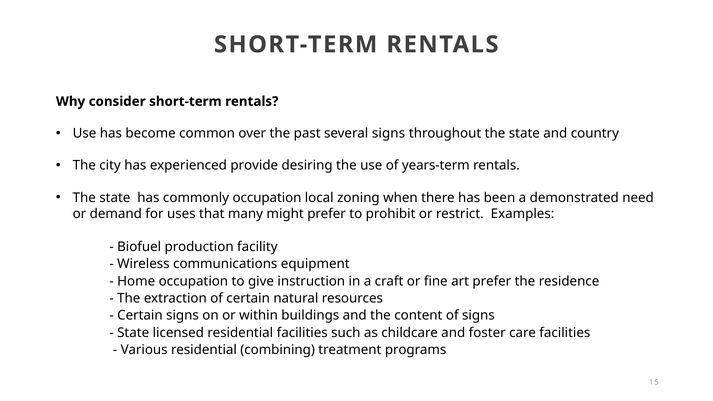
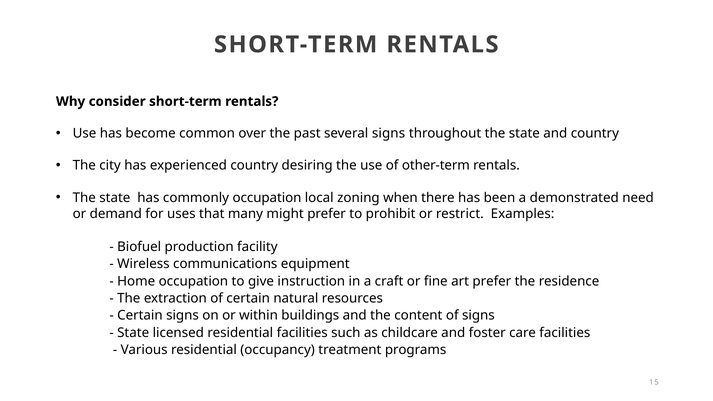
experienced provide: provide -> country (254, 166)
years-term: years-term -> other-term (436, 166)
combining: combining -> occupancy (278, 350)
